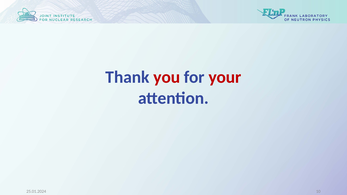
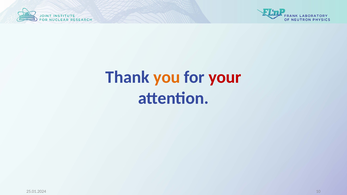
you colour: red -> orange (167, 77)
